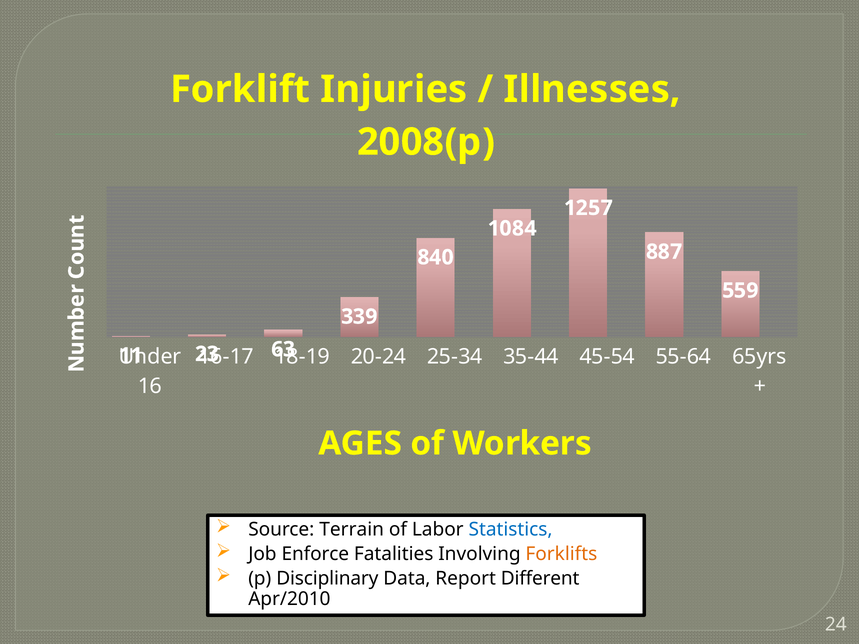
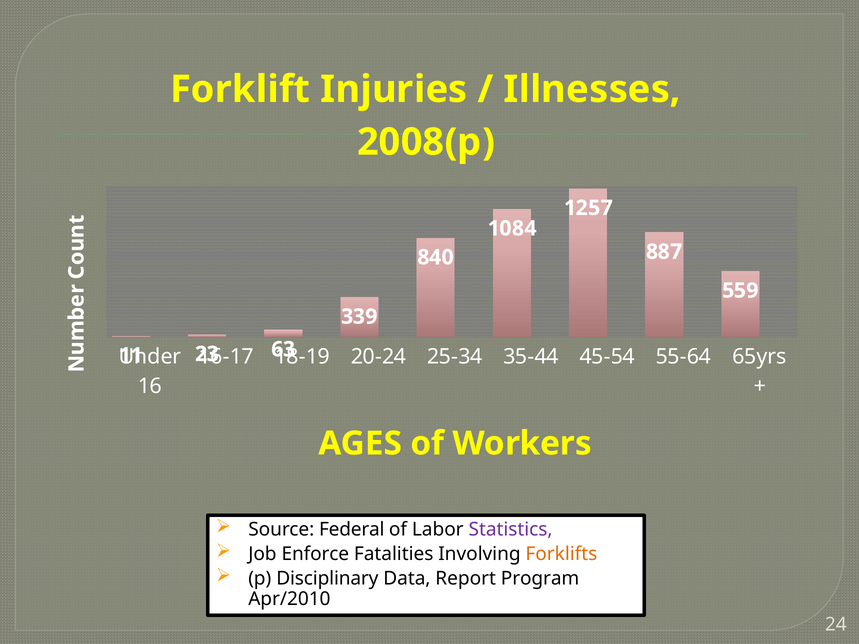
Terrain: Terrain -> Federal (352, 530)
Statistics colour: blue -> purple (511, 530)
Different: Different -> Program (540, 579)
